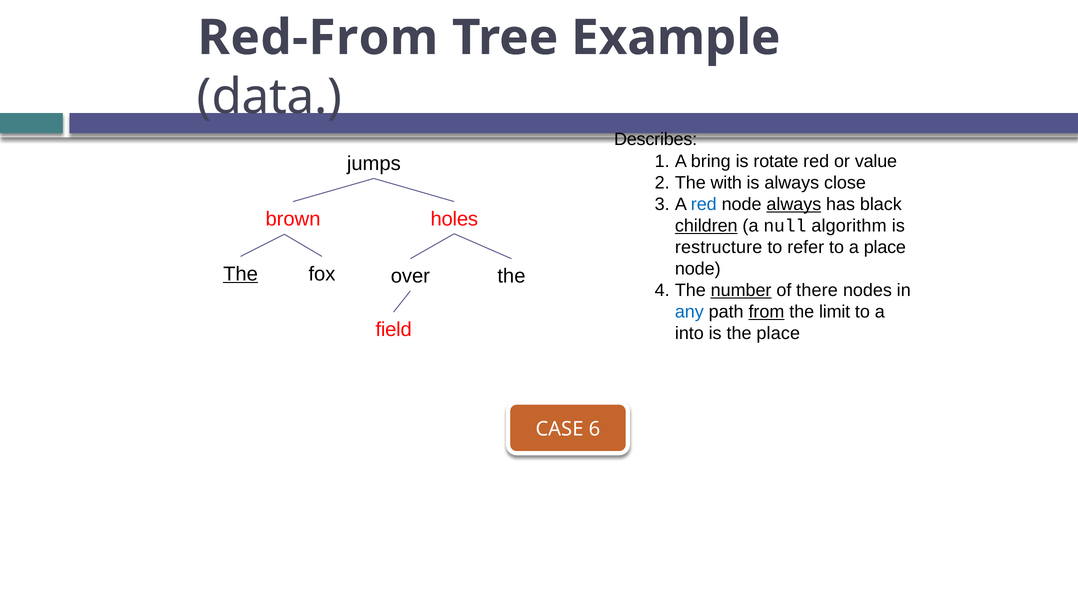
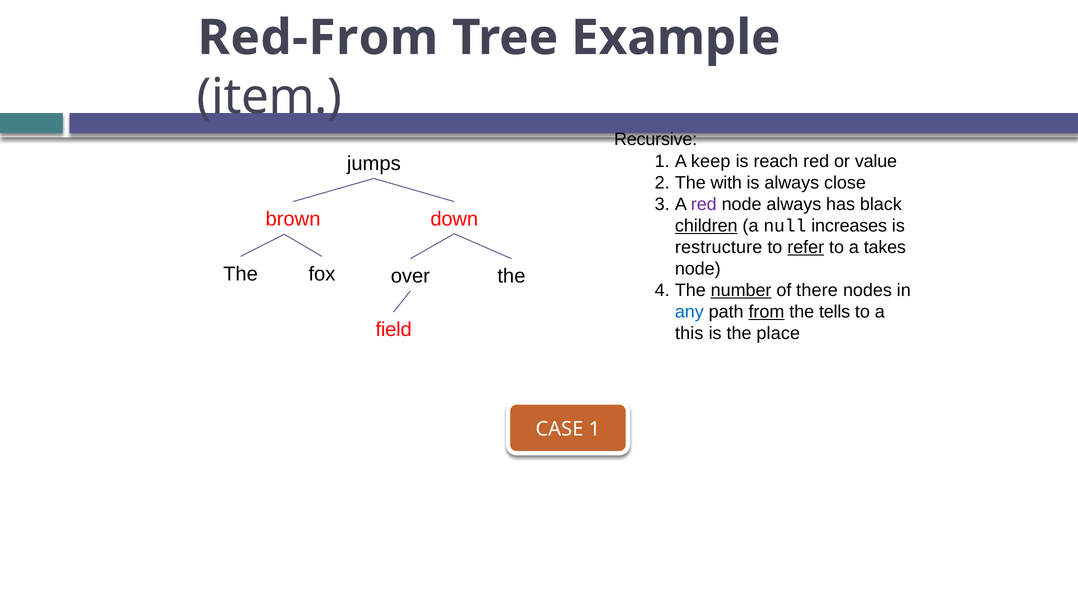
data: data -> item (270, 97)
Describes: Describes -> Recursive (656, 140)
bring: bring -> keep (711, 161)
rotate: rotate -> reach (776, 161)
red colour: blue -> purple (704, 204)
always underline: present -> none (794, 204)
holes: holes -> down (454, 219)
algorithm: algorithm -> increases (849, 226)
refer underline: none -> present (806, 247)
a place: place -> takes (885, 247)
The underline: present -> none (241, 274)
limit: limit -> tells (835, 312)
into: into -> this (689, 334)
CASE 6: 6 -> 1 (594, 430)
